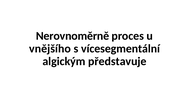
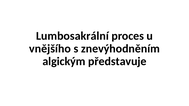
Nerovnoměrně: Nerovnoměrně -> Lumbosakrální (72, 36)
vícesegmentální: vícesegmentální -> znevýhodněním (120, 49)
